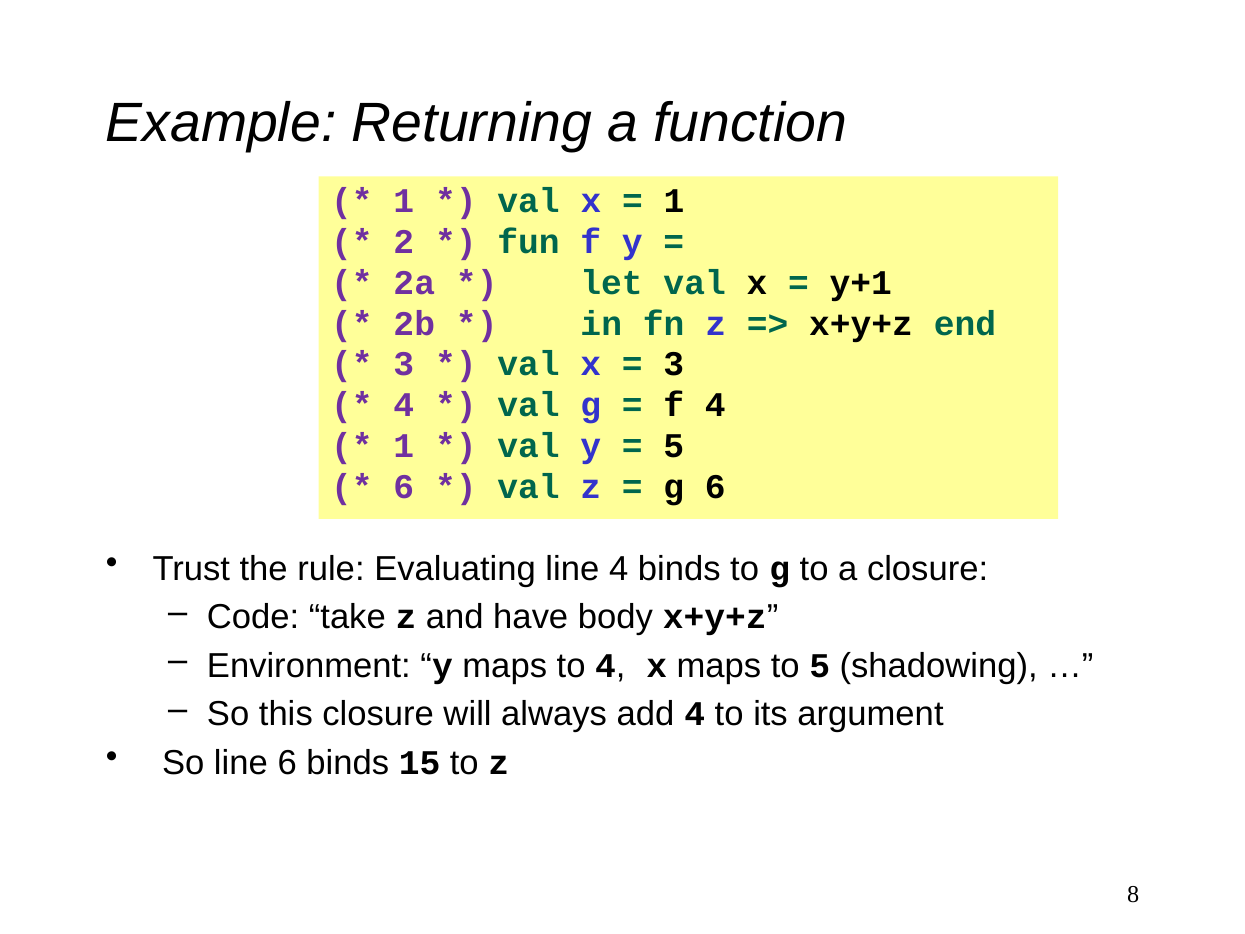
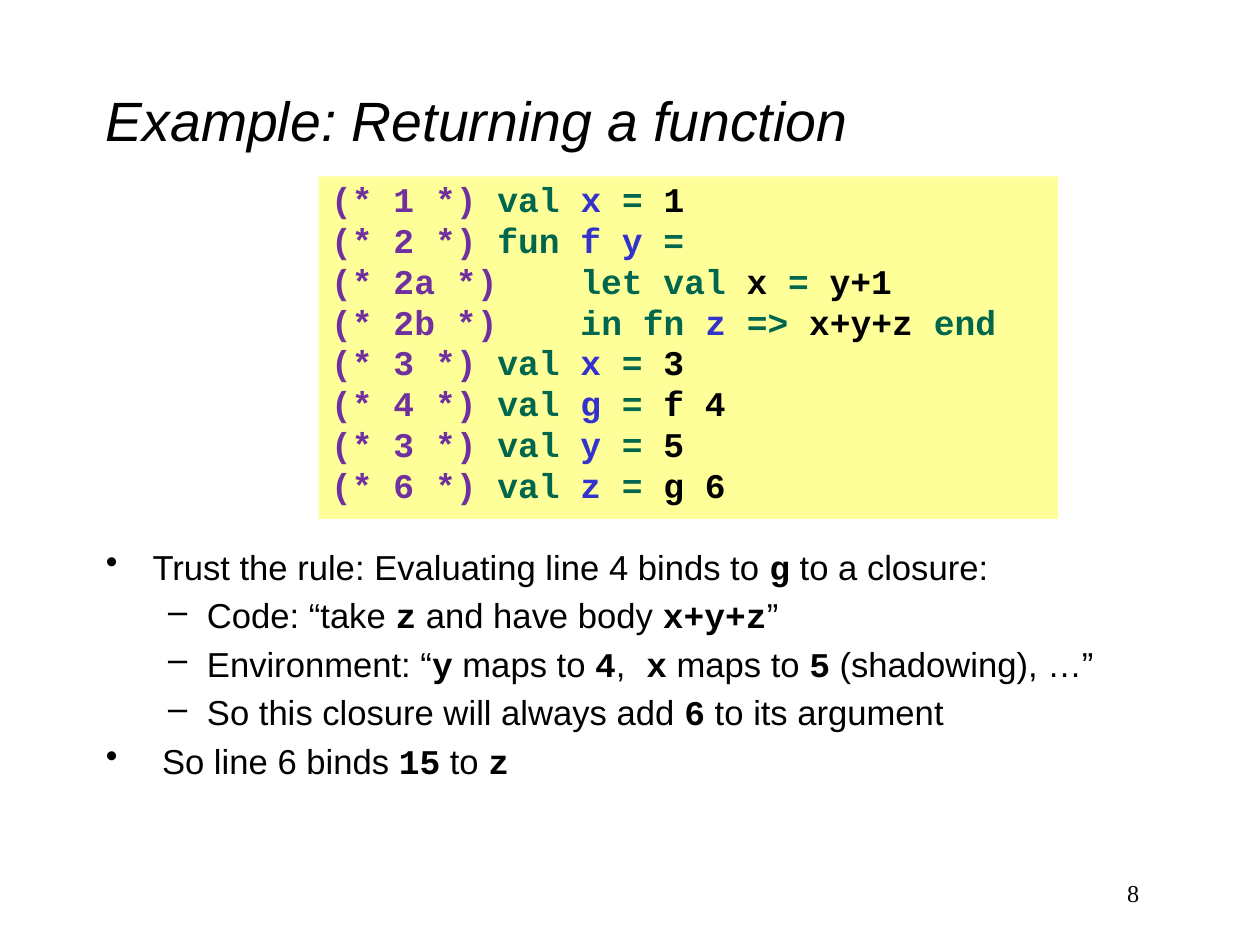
1: 1 -> 3 (404, 446)
add 4: 4 -> 6 (695, 714)
